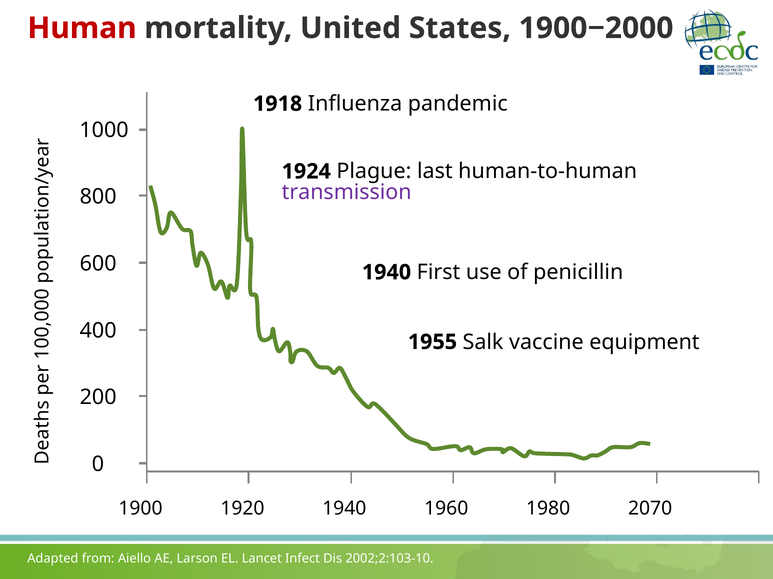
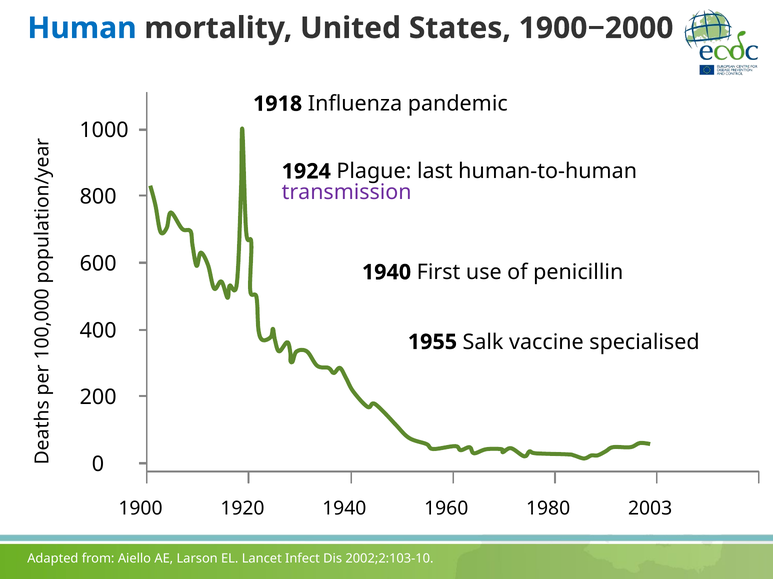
Human colour: red -> blue (82, 28)
equipment: equipment -> specialised (644, 342)
2070: 2070 -> 2003 (650, 509)
